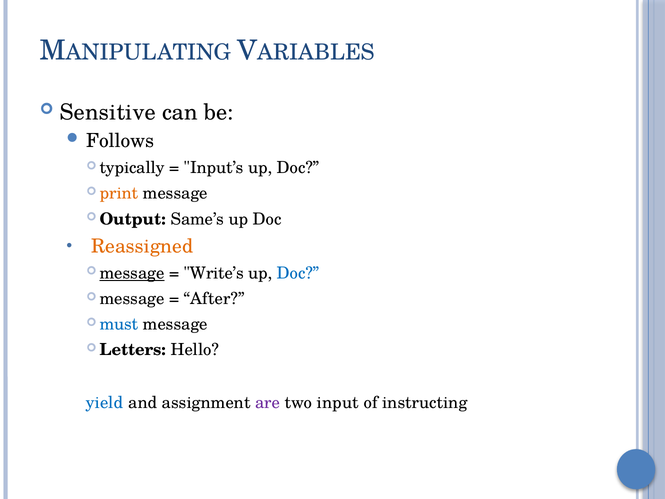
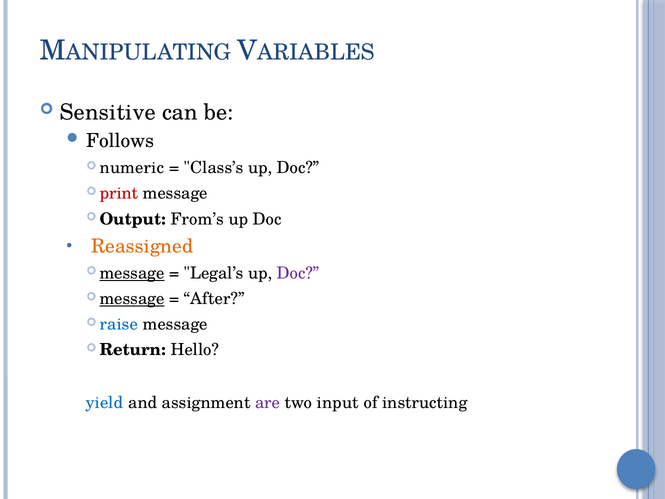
typically: typically -> numeric (132, 168)
Input’s: Input’s -> Class’s (214, 168)
print colour: orange -> red (119, 193)
Same’s: Same’s -> From’s (197, 219)
Write’s: Write’s -> Legal’s (214, 273)
Doc colour: blue -> purple (298, 273)
message underline: none -> present (132, 299)
must: must -> raise (119, 324)
Letters: Letters -> Return (133, 350)
